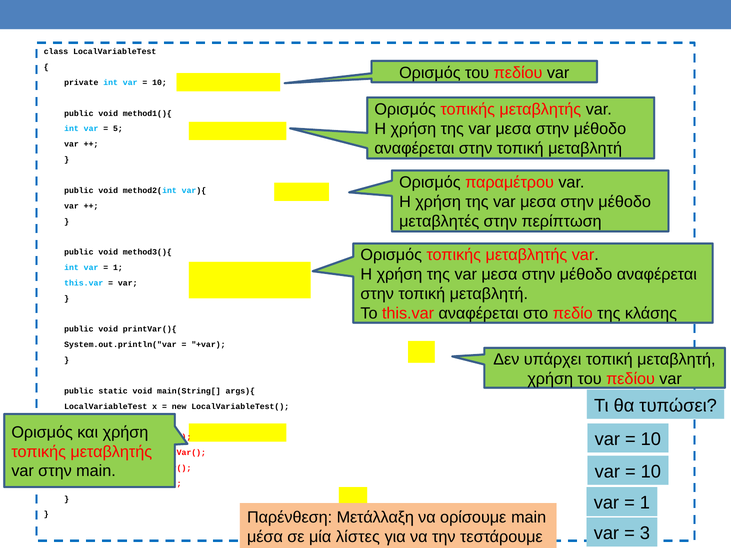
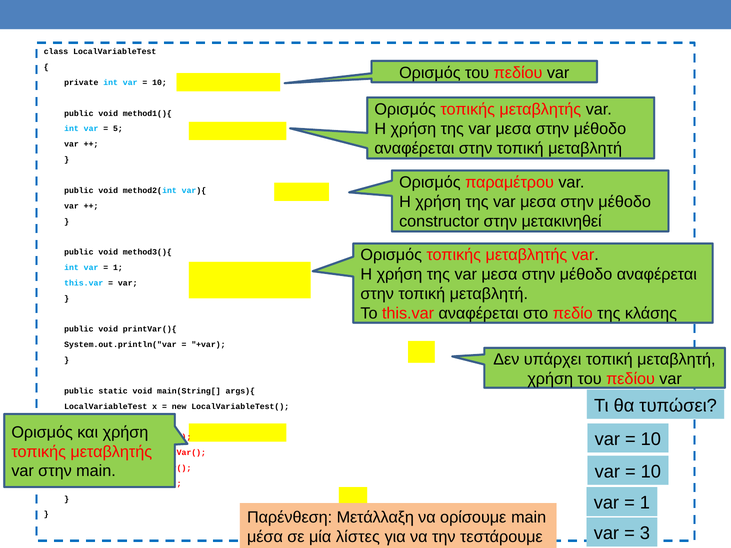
μεταβλητές: μεταβλητές -> constructor (439, 222)
περίπτωση: περίπτωση -> μετακινηθεί (562, 222)
